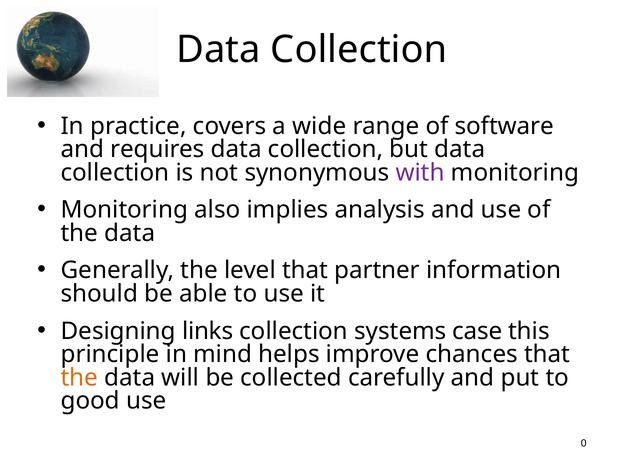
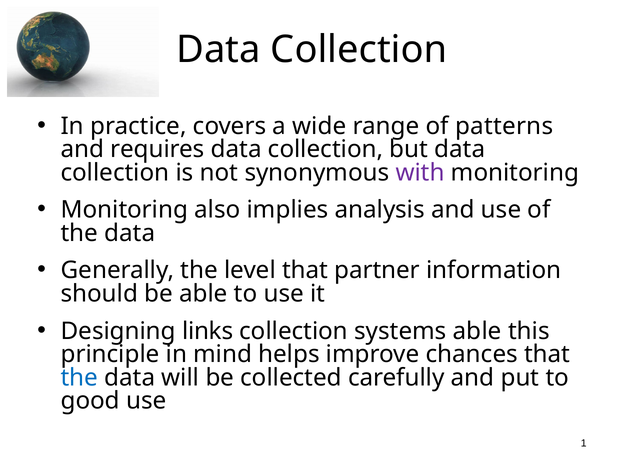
software: software -> patterns (504, 126)
systems case: case -> able (477, 331)
the colour: orange -> blue (79, 378)
0: 0 -> 1 (584, 443)
